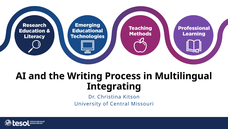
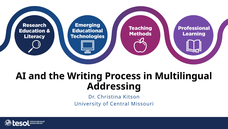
Integrating: Integrating -> Addressing (114, 86)
